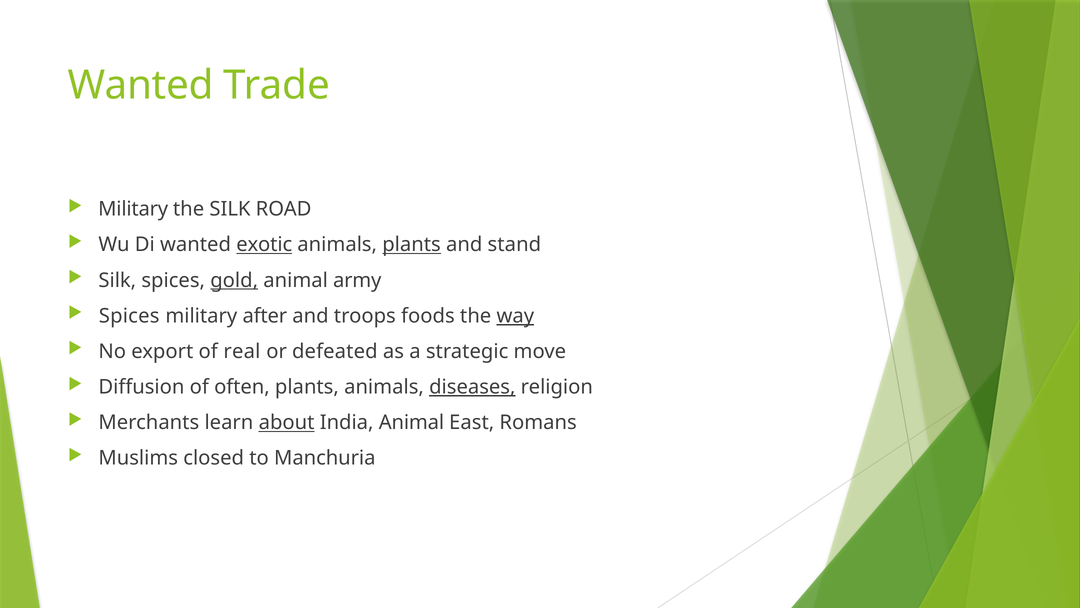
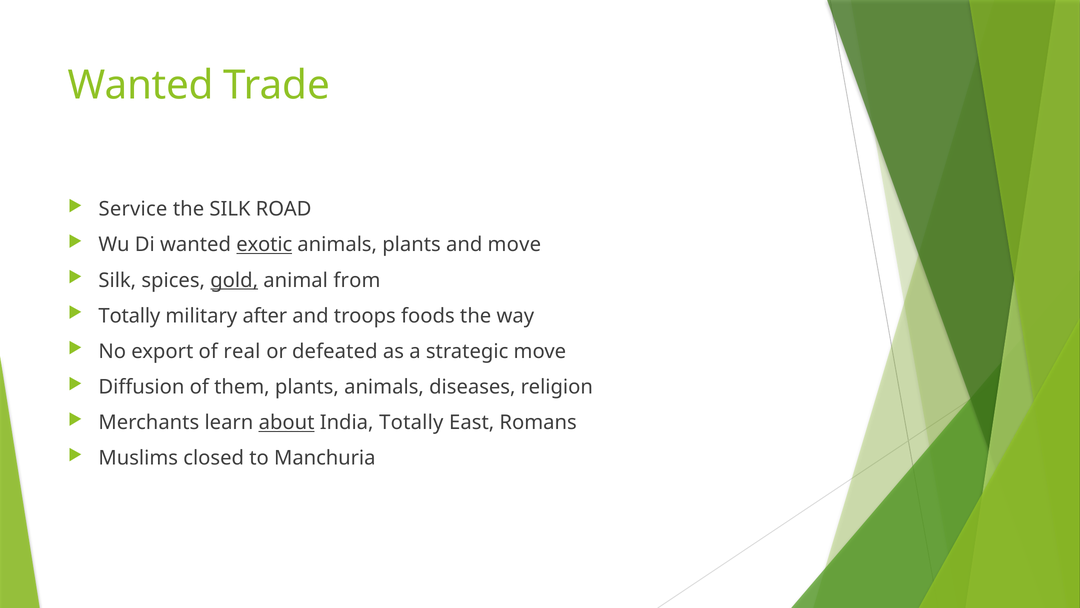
Military: Military -> Service (133, 209)
plants underline: present -> none (412, 245)
and stand: stand -> move (514, 245)
army: army -> from (357, 280)
Spices: Spices -> Totally (129, 316)
way underline: present -> none (515, 316)
often: often -> them (242, 387)
diseases underline: present -> none (472, 387)
India Animal: Animal -> Totally (411, 422)
